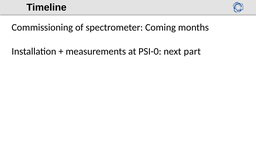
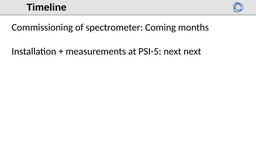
PSI-0: PSI-0 -> PSI-5 (150, 51)
next part: part -> next (192, 51)
